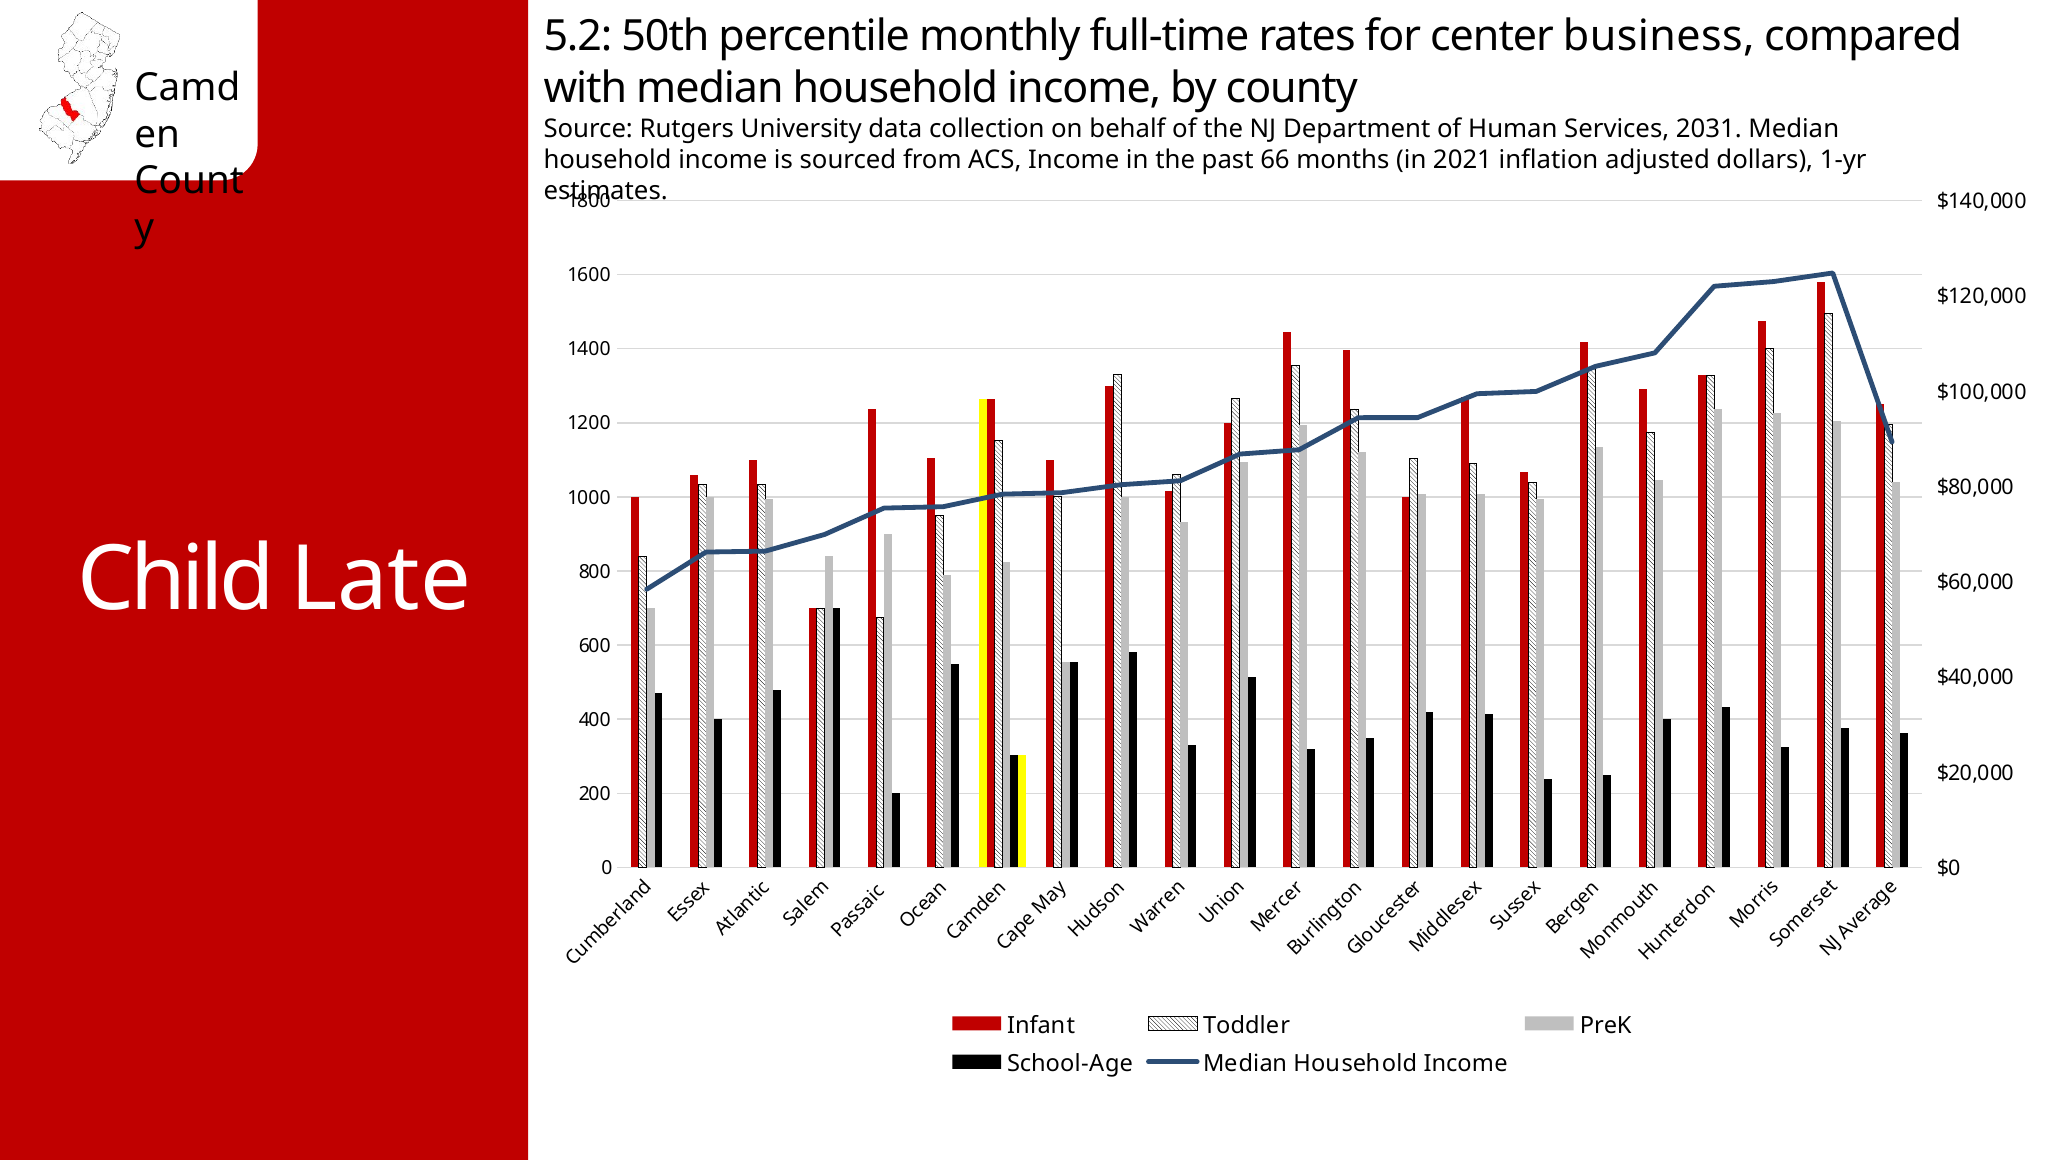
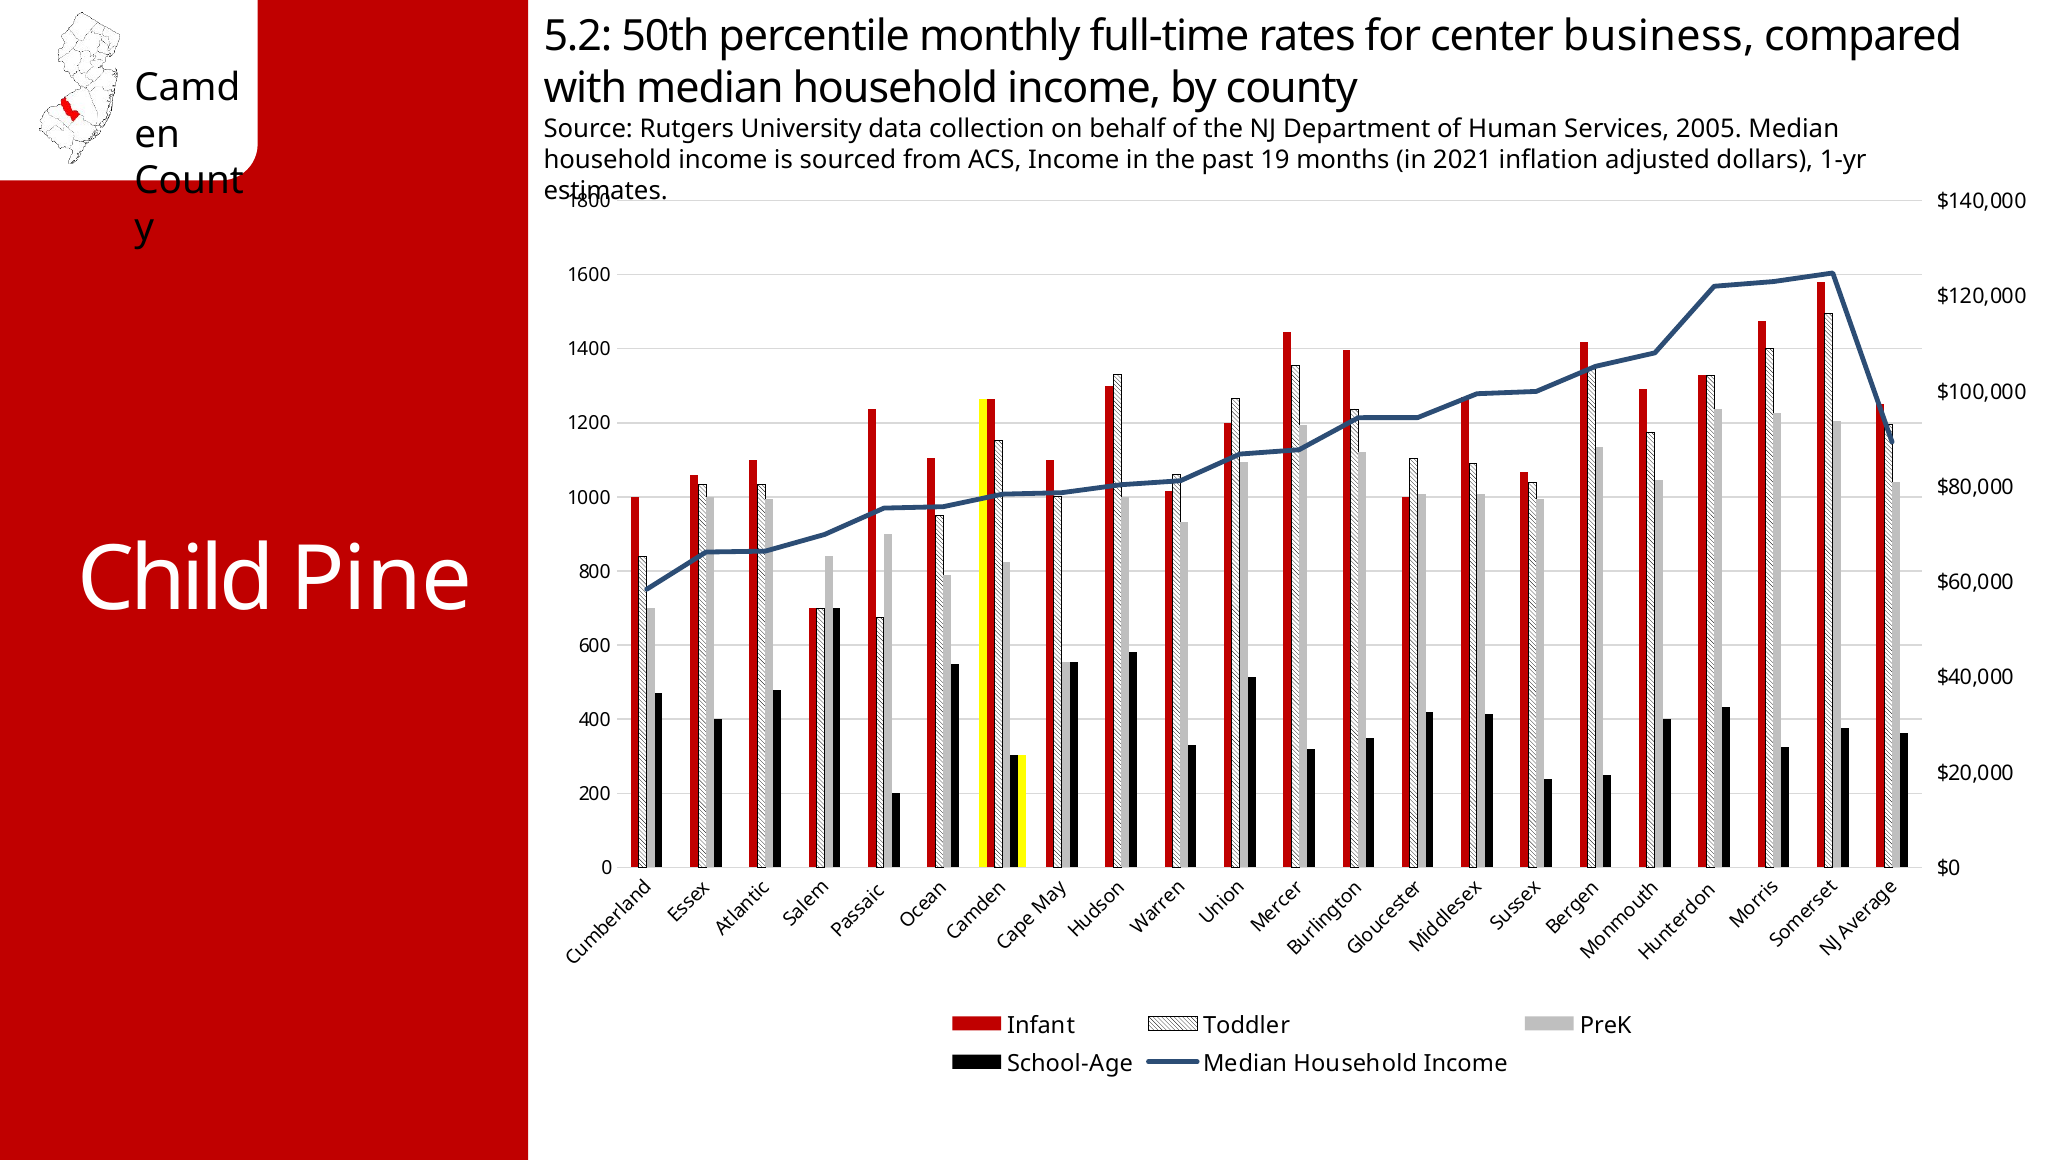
2031: 2031 -> 2005 (1709, 129)
66: 66 -> 19 (1275, 160)
Late: Late -> Pine (381, 579)
